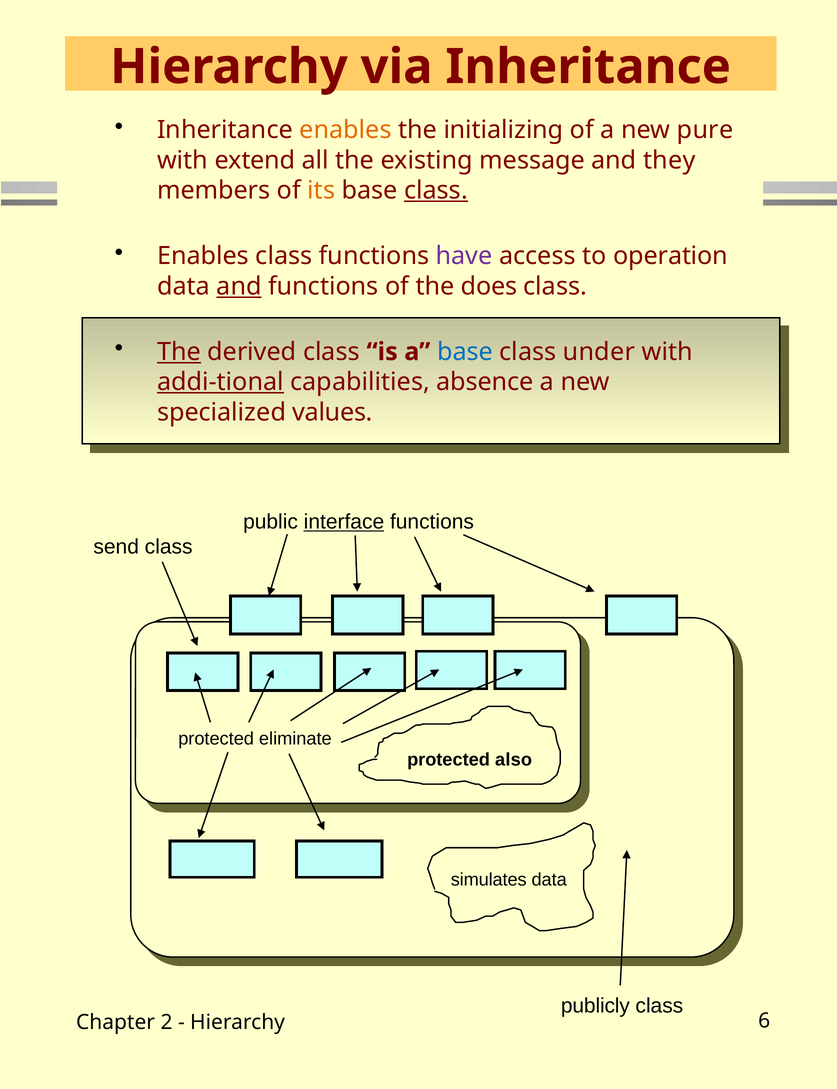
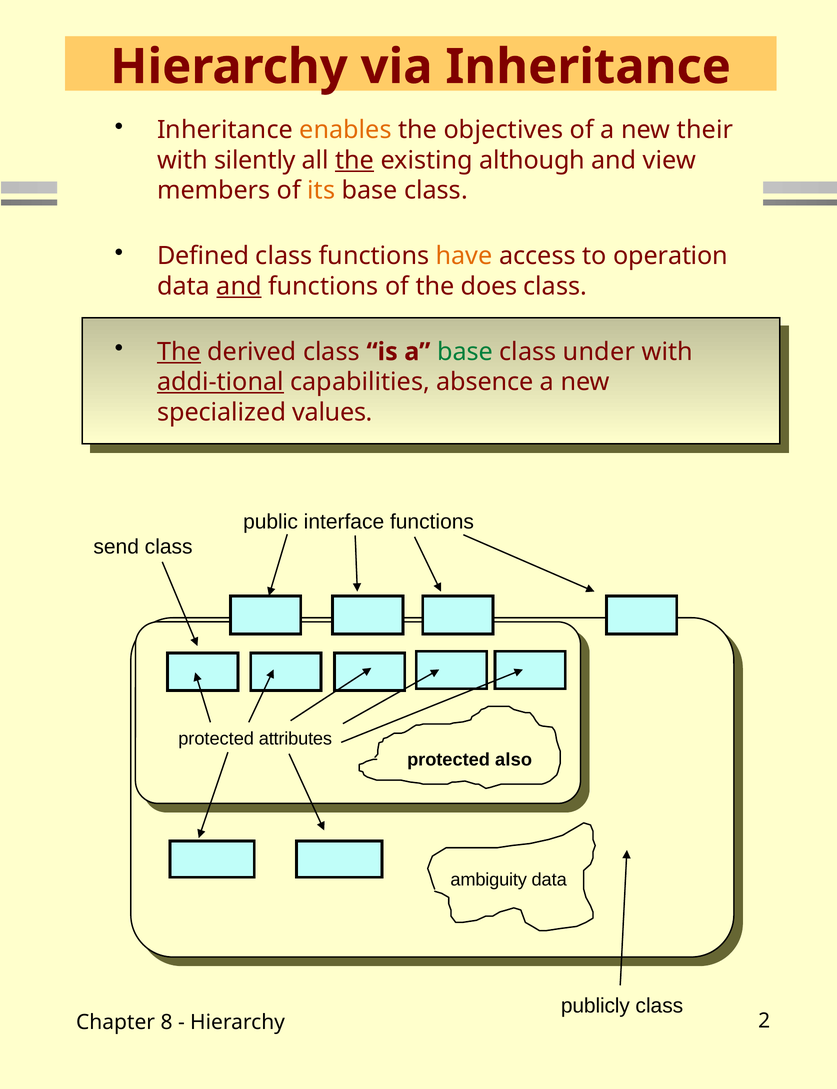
initializing: initializing -> objectives (503, 130)
pure: pure -> their (705, 130)
extend: extend -> silently (255, 160)
the underline: none -> present (355, 160)
message: message -> although (532, 160)
they: they -> view (669, 160)
class underline: present -> none (436, 190)
Enables: Enables -> Defined (203, 256)
have colour: purple -> orange (464, 256)
base colour: blue -> green (465, 352)
interface underline: present -> none (344, 522)
eliminate: eliminate -> attributes (295, 739)
simulates: simulates -> ambiguity (489, 880)
2: 2 -> 8 (167, 1022)
6: 6 -> 2 (764, 1021)
